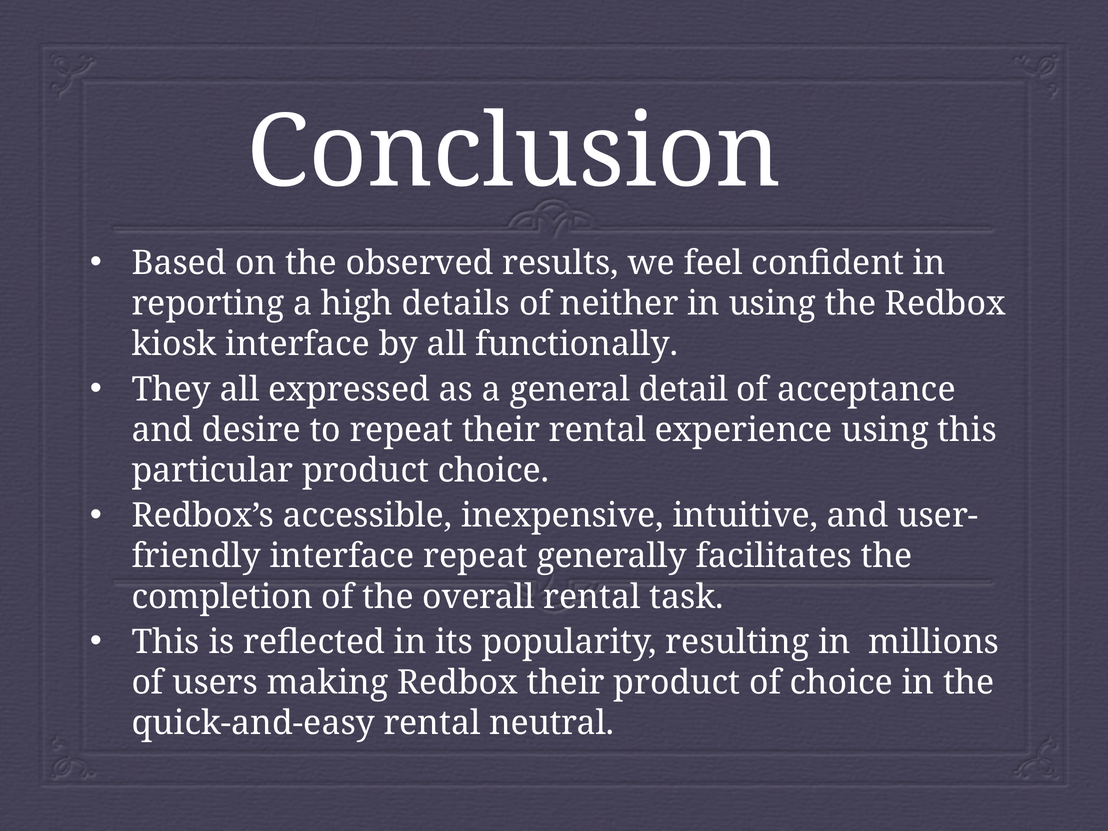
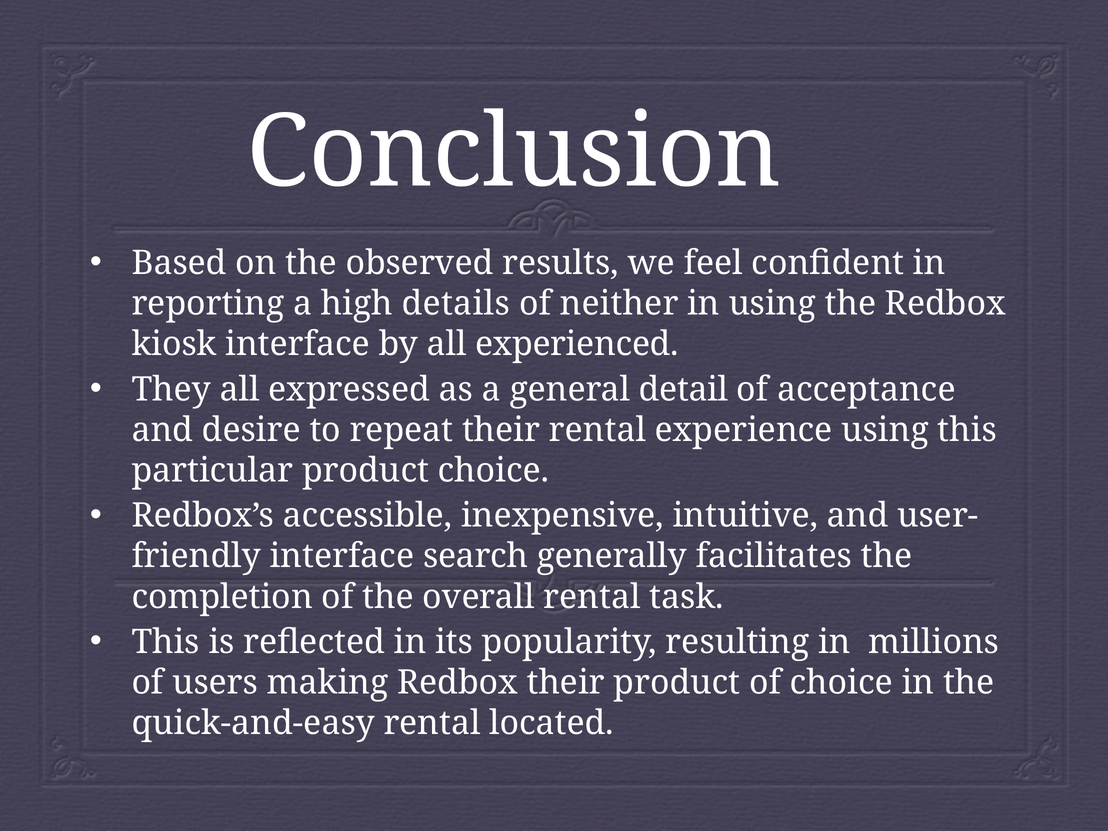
functionally: functionally -> experienced (577, 344)
interface repeat: repeat -> search (476, 556)
neutral: neutral -> located (552, 723)
